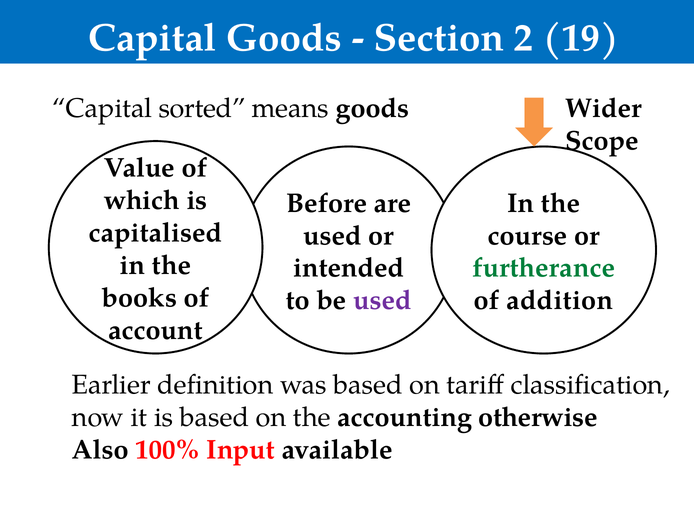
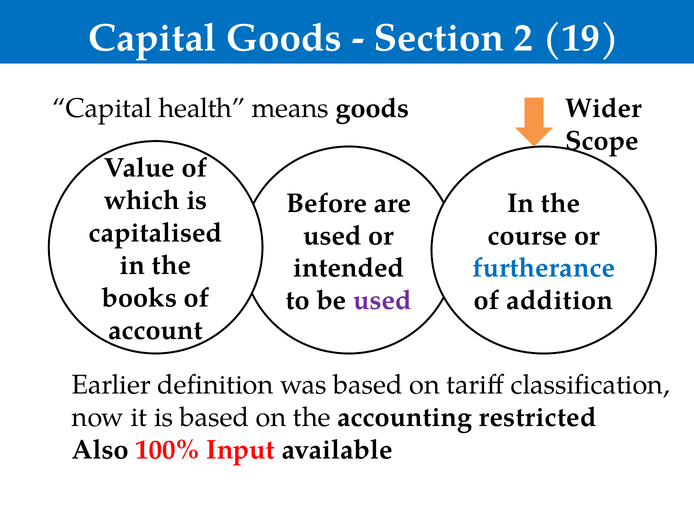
sorted: sorted -> health (202, 108)
furtherance colour: green -> blue (544, 268)
otherwise: otherwise -> restricted (538, 417)
